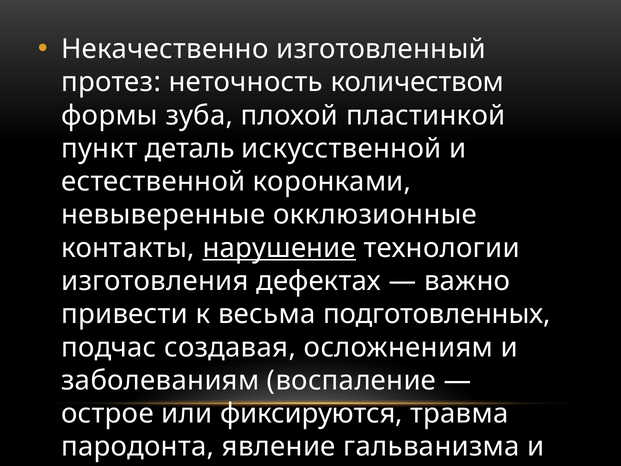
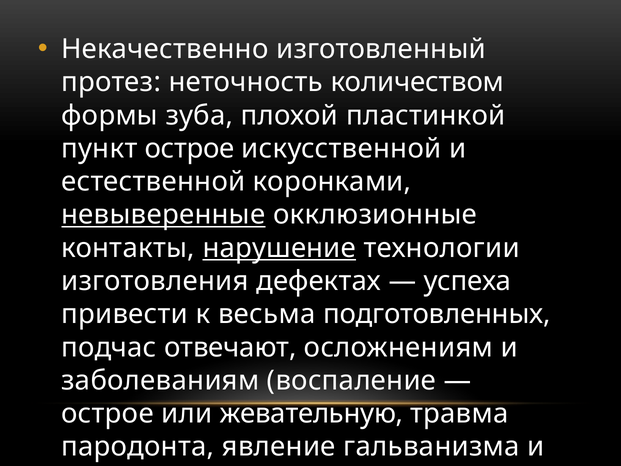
пункт деталь: деталь -> острое (190, 148)
невыверенные underline: none -> present (163, 215)
важно: важно -> успеха (467, 281)
создавая: создавая -> отвечают (230, 347)
фиксируются: фиксируются -> жевательную (311, 413)
